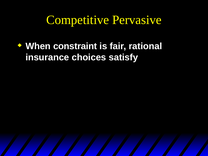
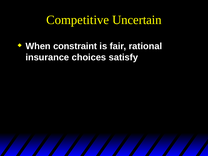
Pervasive: Pervasive -> Uncertain (137, 20)
